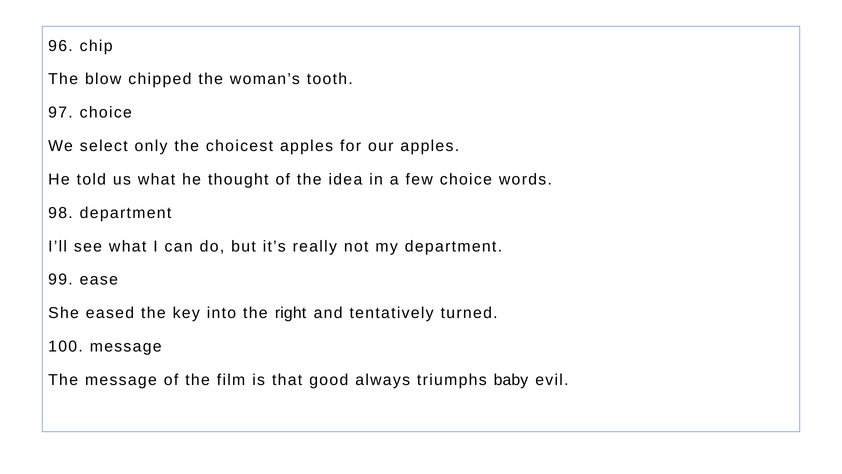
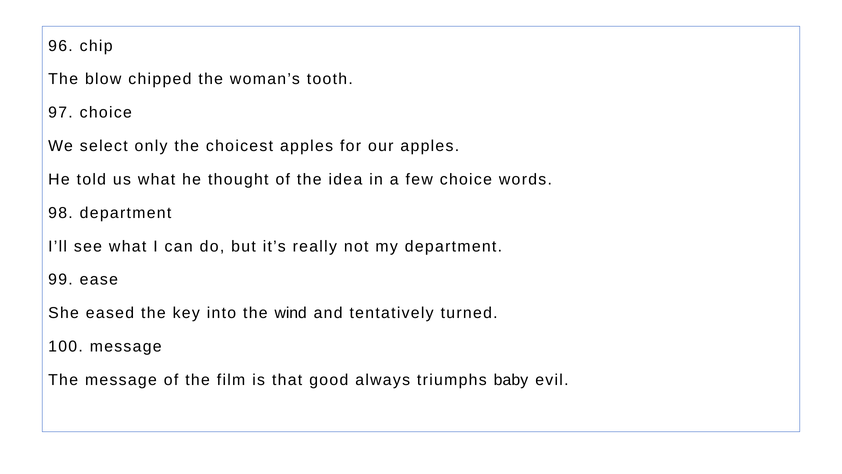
right: right -> wind (291, 313)
